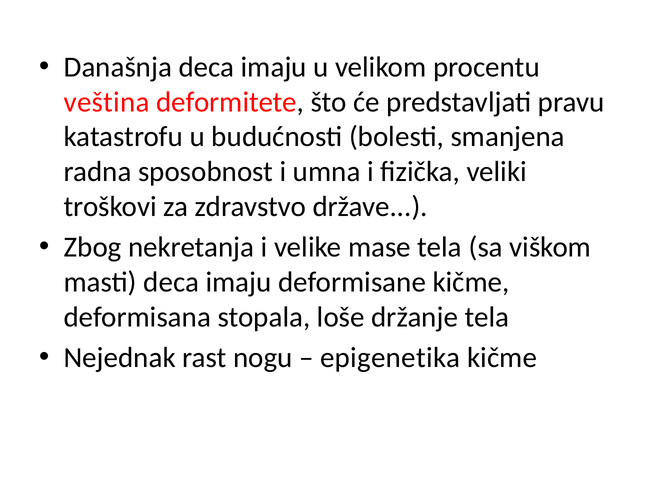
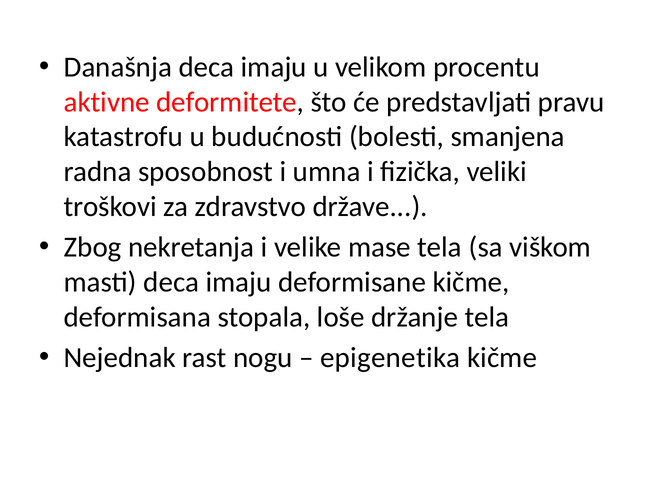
veština: veština -> aktivne (107, 102)
